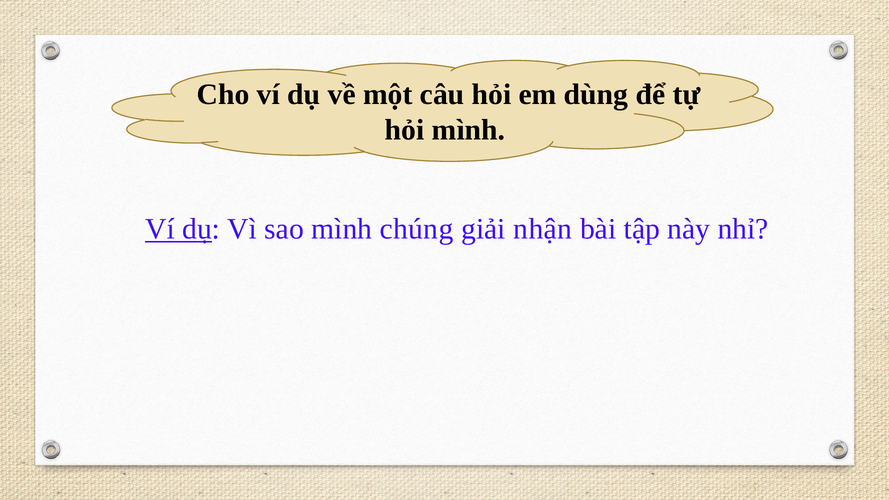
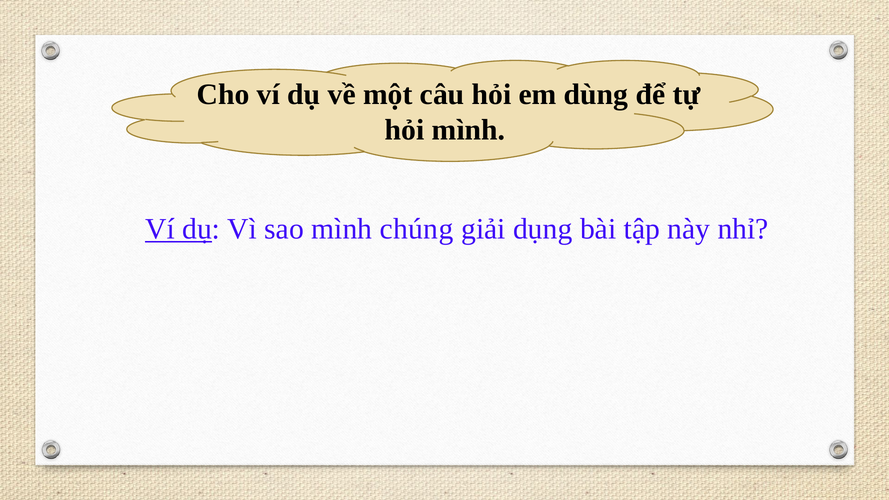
nhận: nhận -> dụng (543, 229)
